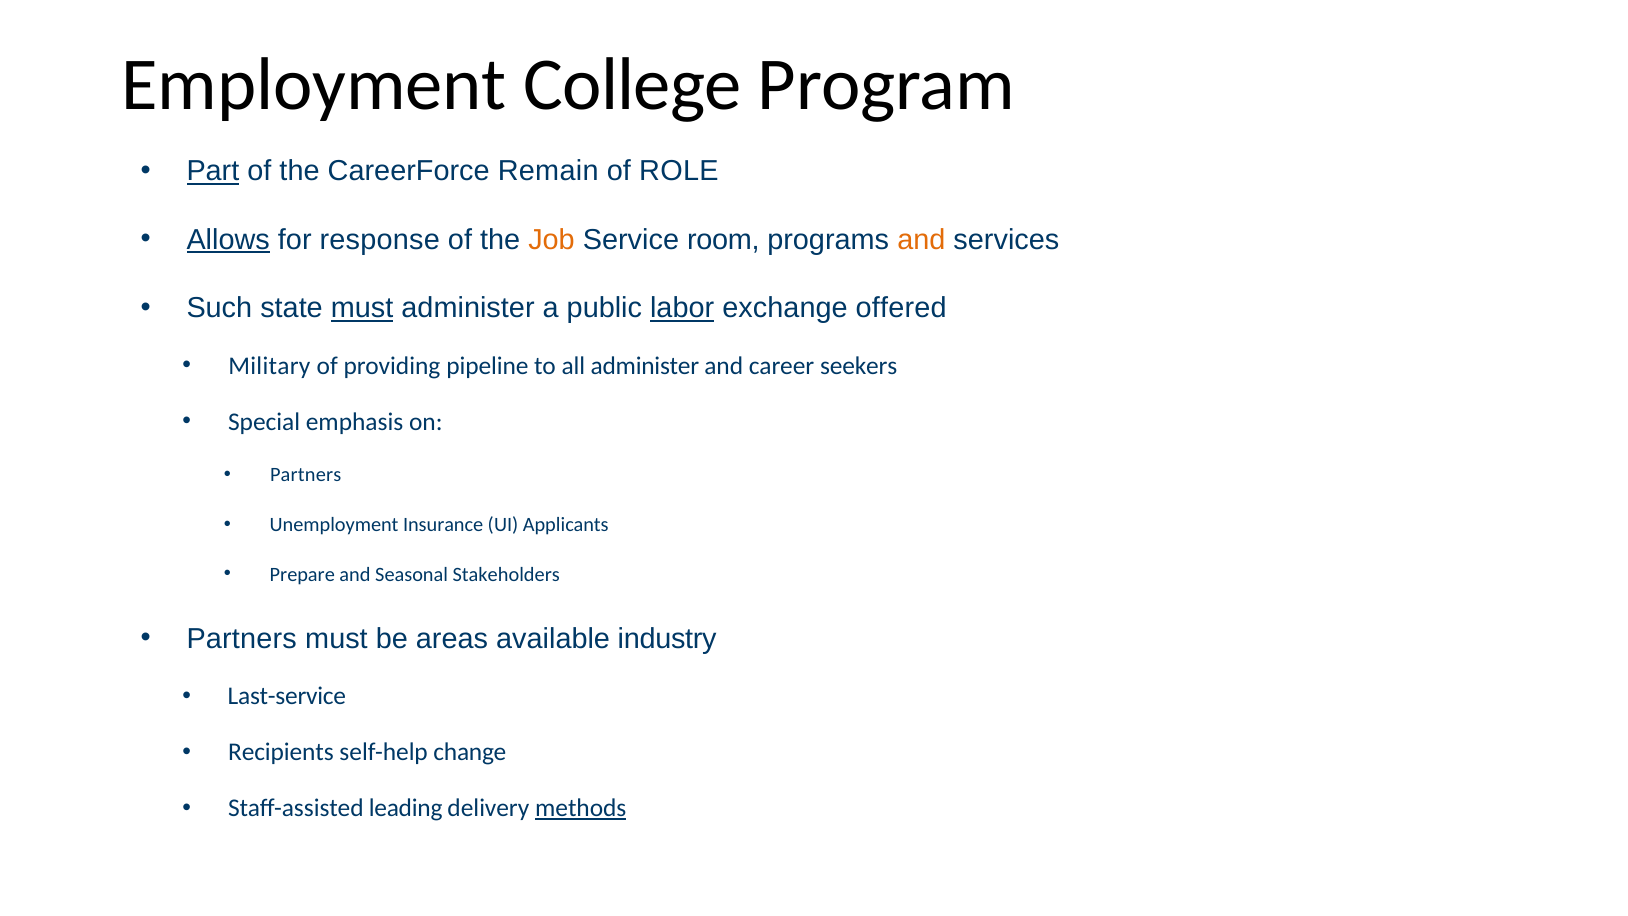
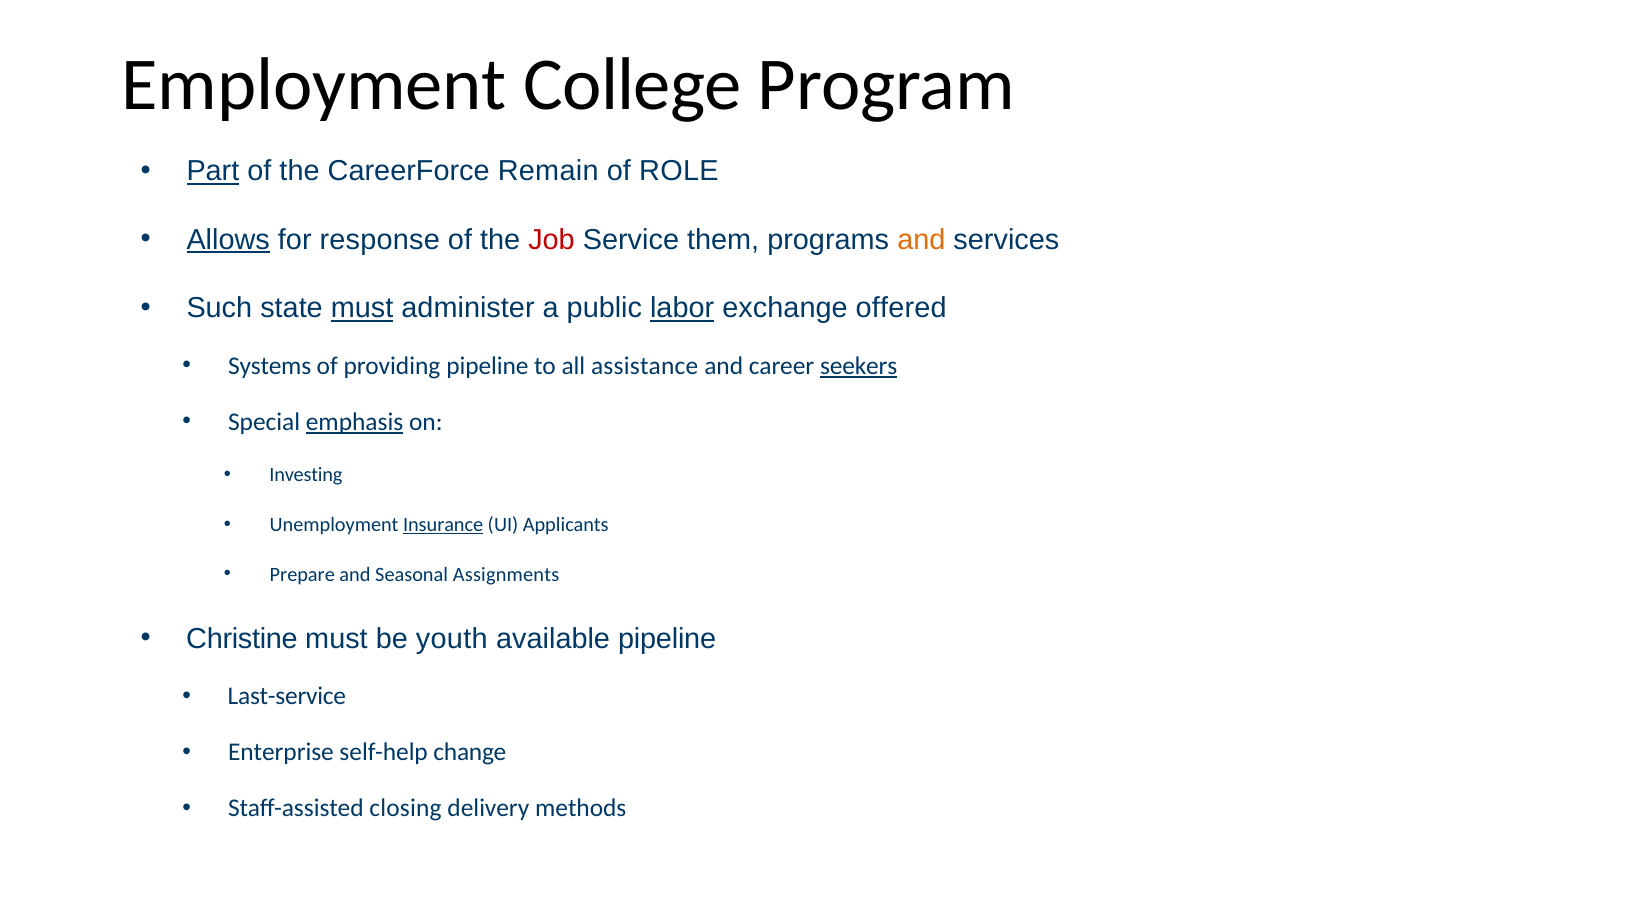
Job colour: orange -> red (552, 240)
room: room -> them (723, 240)
Military: Military -> Systems (270, 366)
all administer: administer -> assistance (645, 366)
seekers underline: none -> present (859, 366)
emphasis underline: none -> present (355, 422)
Partners: Partners -> Investing (306, 475)
Insurance underline: none -> present (443, 524)
Stakeholders: Stakeholders -> Assignments (506, 574)
Partners: Partners -> Christine (242, 638)
areas: areas -> youth (452, 638)
available industry: industry -> pipeline (667, 638)
Recipients: Recipients -> Enterprise (281, 752)
leading: leading -> closing (405, 808)
methods underline: present -> none (581, 808)
